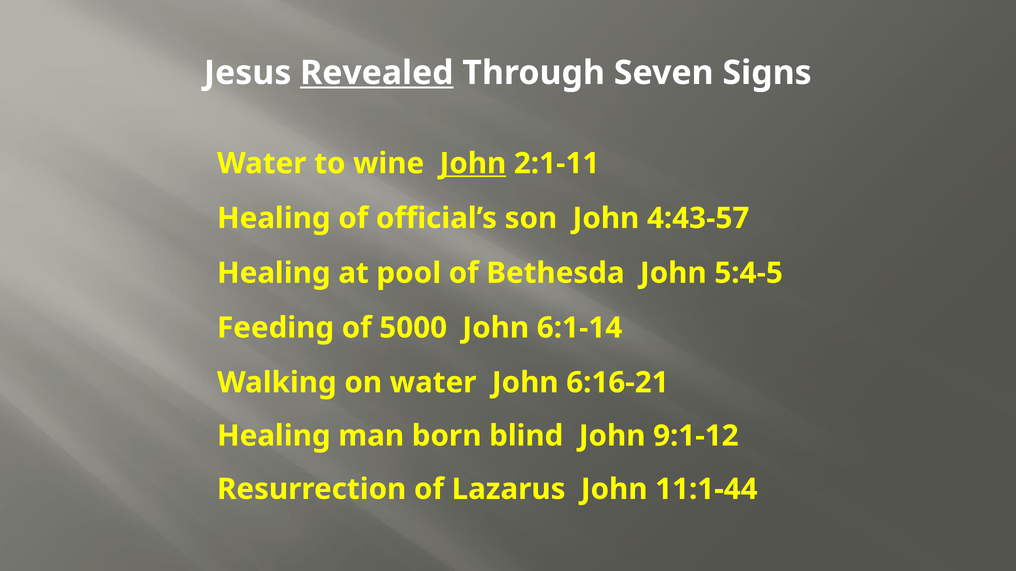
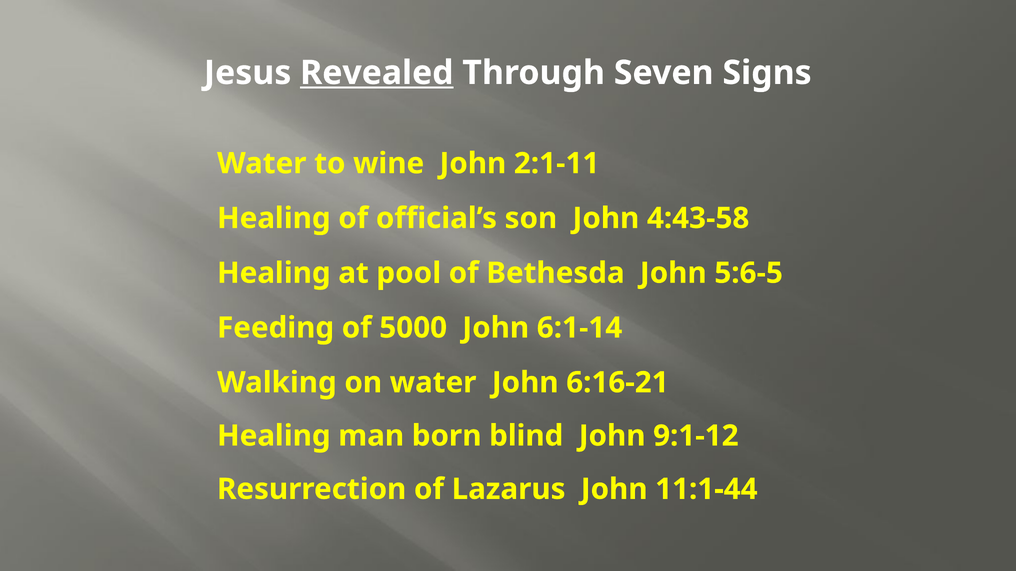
John underline: present -> none (473, 164)
4:43-57: 4:43-57 -> 4:43-58 (698, 218)
5:4-5: 5:4-5 -> 5:6-5 (749, 273)
